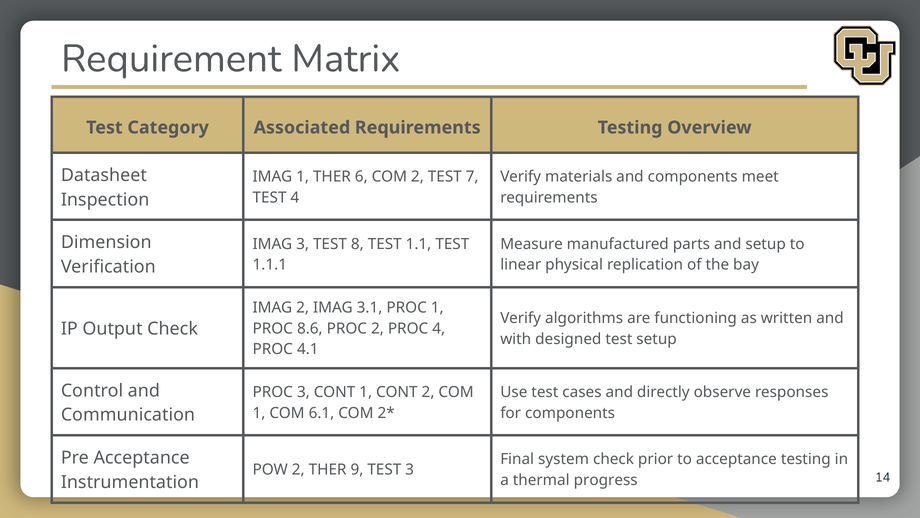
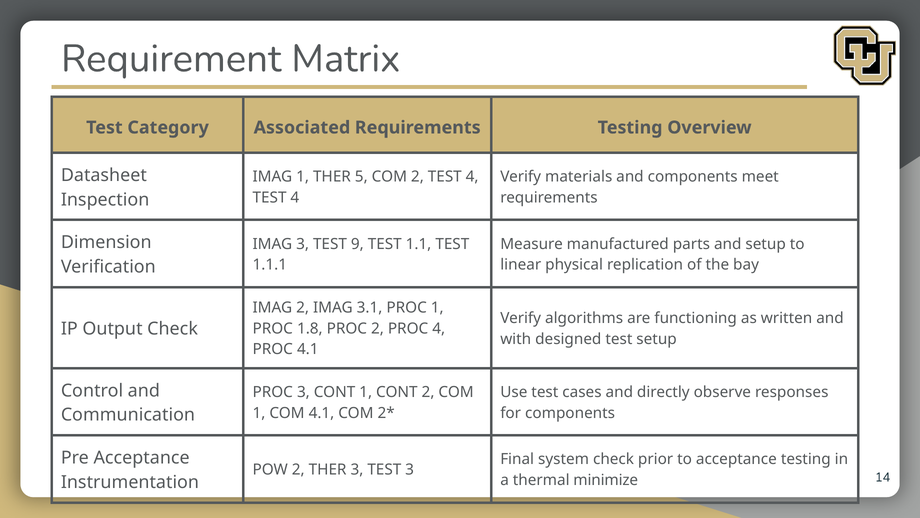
6: 6 -> 5 (361, 177)
2 TEST 7: 7 -> 4 (472, 177)
8: 8 -> 9 (357, 244)
8.6: 8.6 -> 1.8 (310, 328)
COM 6.1: 6.1 -> 4.1 (321, 413)
THER 9: 9 -> 3 (357, 469)
progress: progress -> minimize (606, 480)
